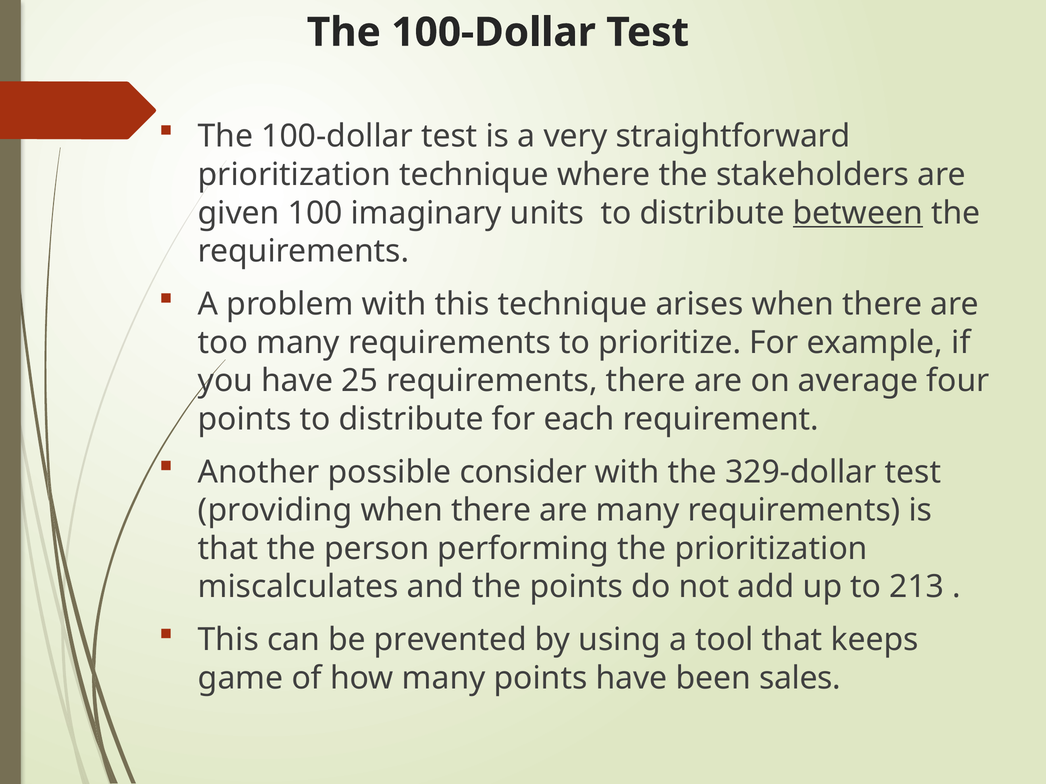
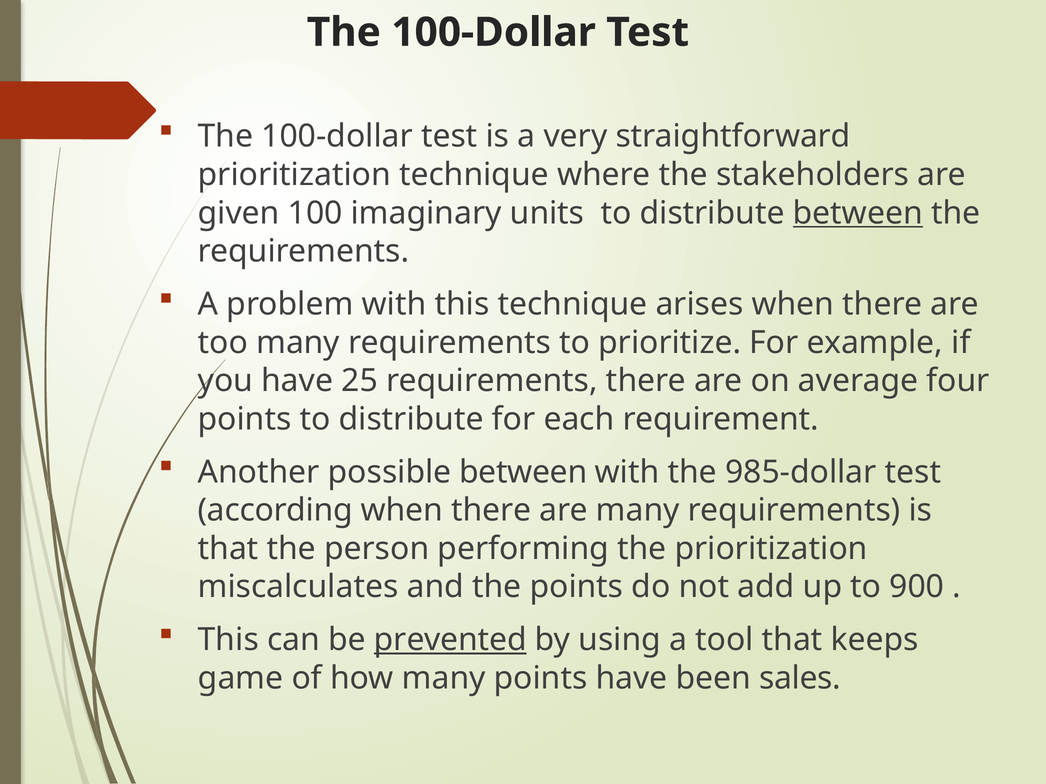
possible consider: consider -> between (523, 472)
329-dollar: 329-dollar -> 985-dollar (801, 472)
providing: providing -> according (275, 511)
213: 213 -> 900 (917, 587)
prevented underline: none -> present (450, 640)
